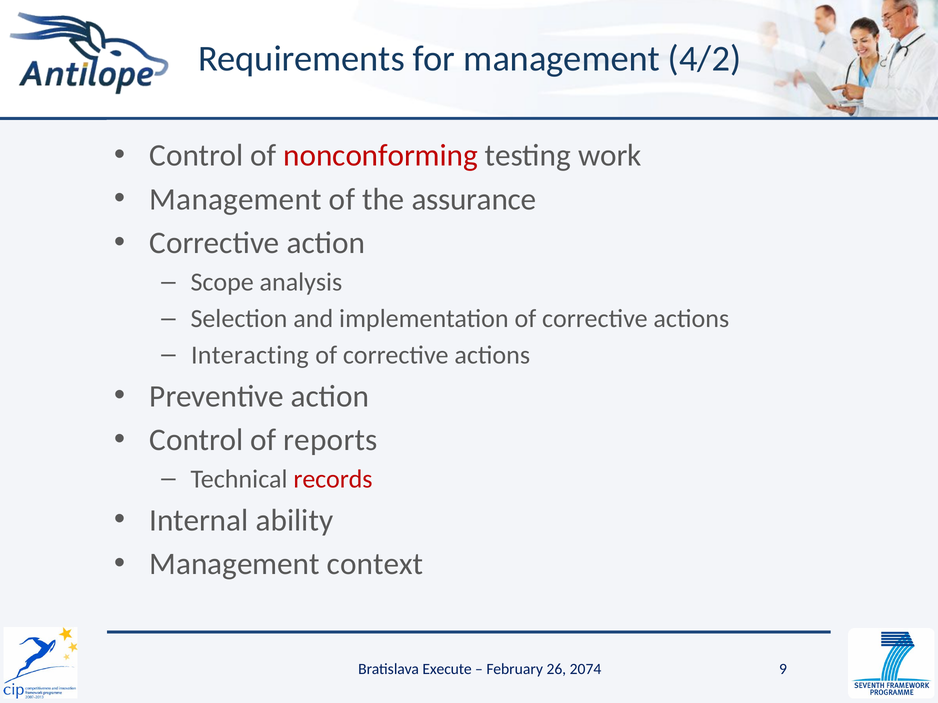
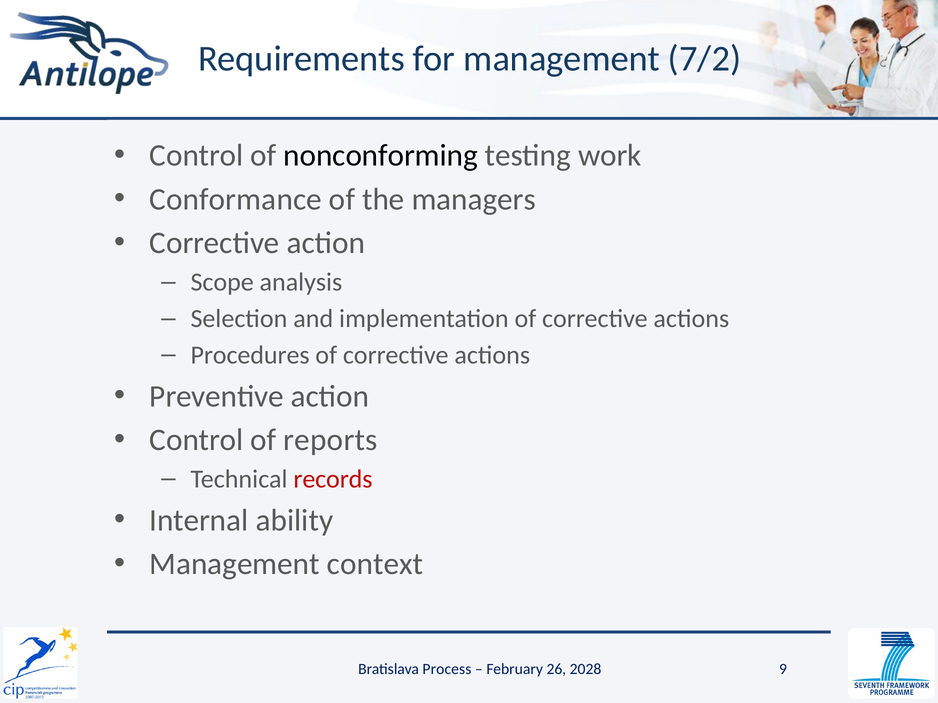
4/2: 4/2 -> 7/2 (705, 59)
nonconforming colour: red -> black (381, 156)
Management: Management -> Conformance (236, 200)
assurance: assurance -> managers (474, 200)
Interacting: Interacting -> Procedures (250, 356)
Execute: Execute -> Process (447, 670)
2074: 2074 -> 2028 (586, 670)
